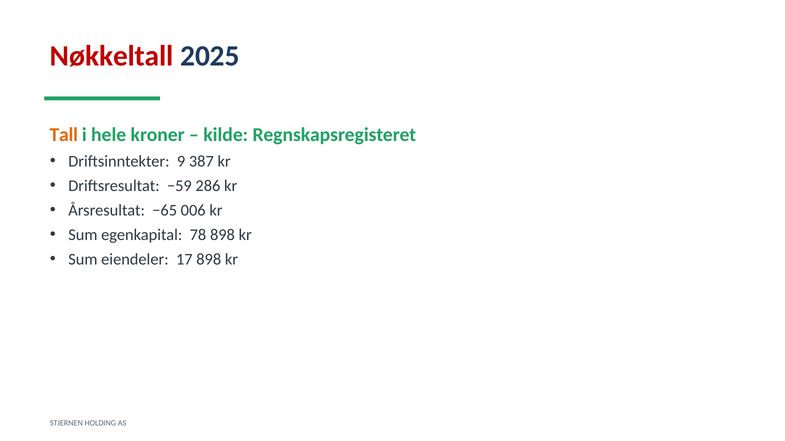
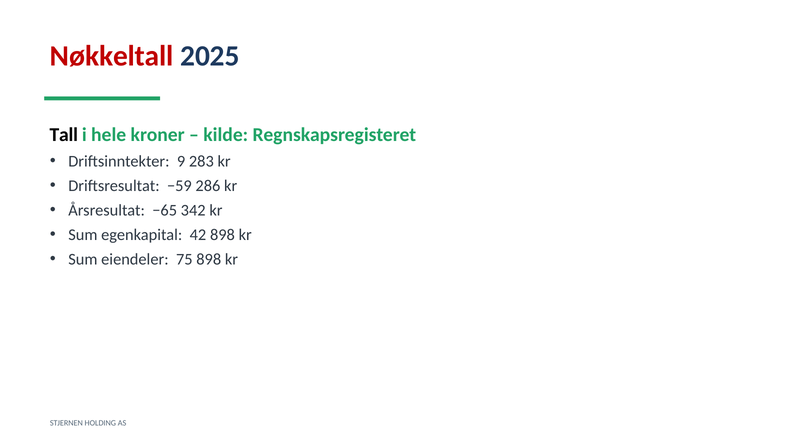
Tall colour: orange -> black (64, 135)
387: 387 -> 283 (201, 161)
006: 006 -> 342 (193, 211)
78: 78 -> 42 (198, 235)
17: 17 -> 75 (184, 260)
